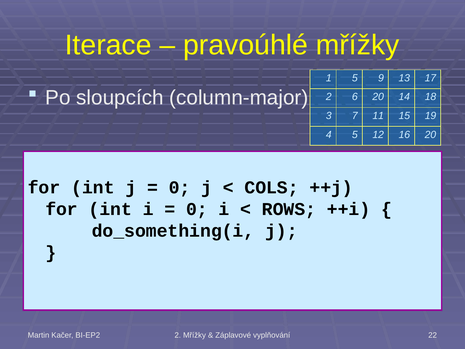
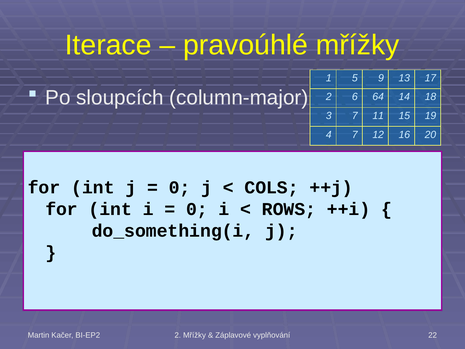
6 20: 20 -> 64 (378, 97)
4 5: 5 -> 7 (355, 135)
